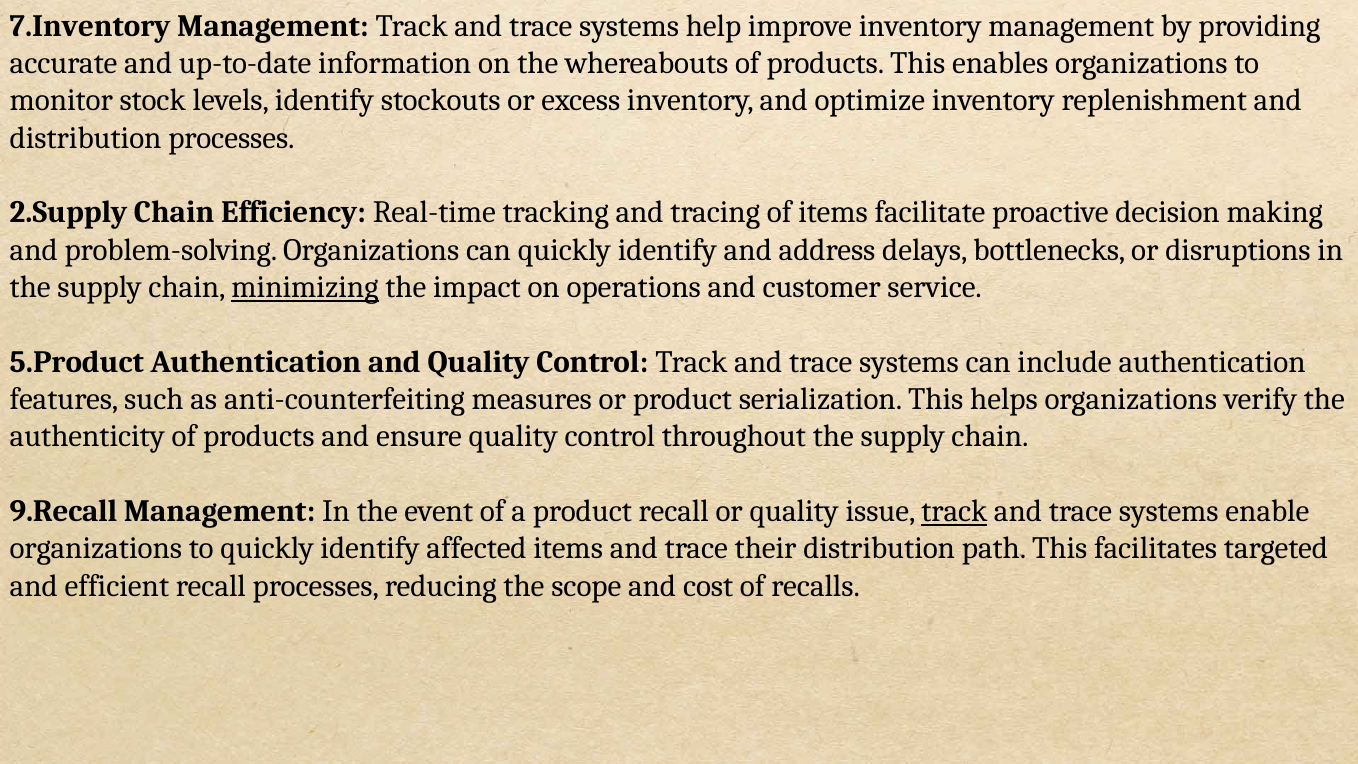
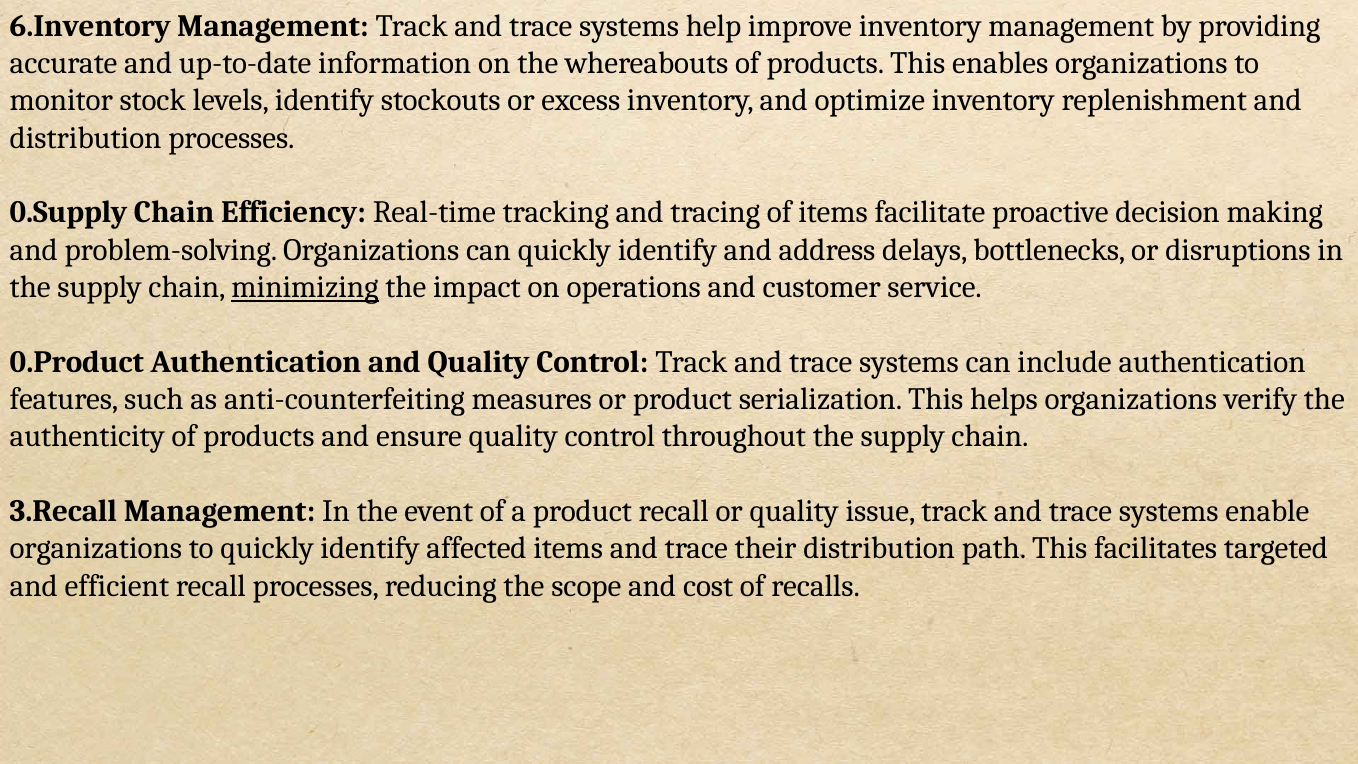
7.Inventory: 7.Inventory -> 6.Inventory (90, 26)
2.Supply: 2.Supply -> 0.Supply (69, 212)
5.Product: 5.Product -> 0.Product (77, 362)
9.Recall: 9.Recall -> 3.Recall (63, 511)
track underline: present -> none (954, 511)
